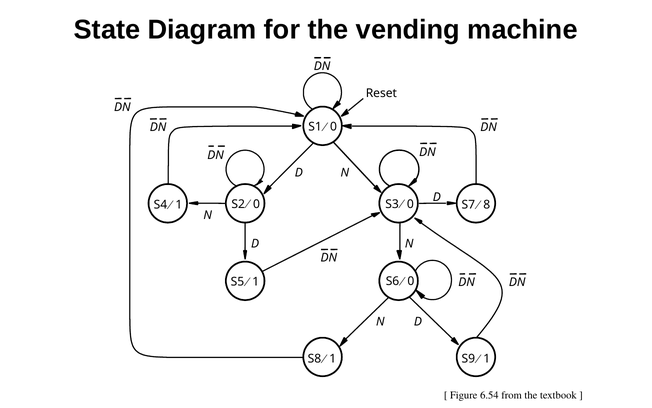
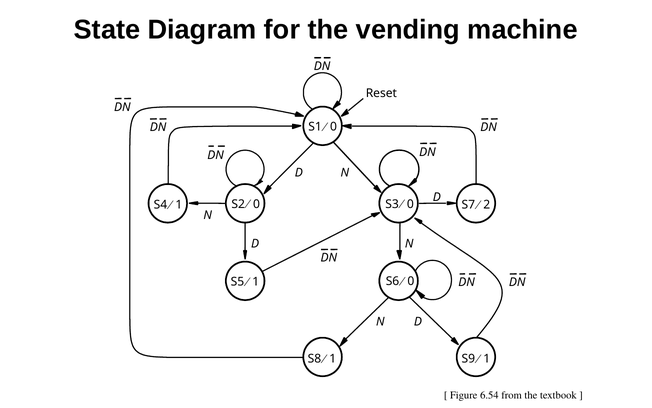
8: 8 -> 2 (487, 204)
